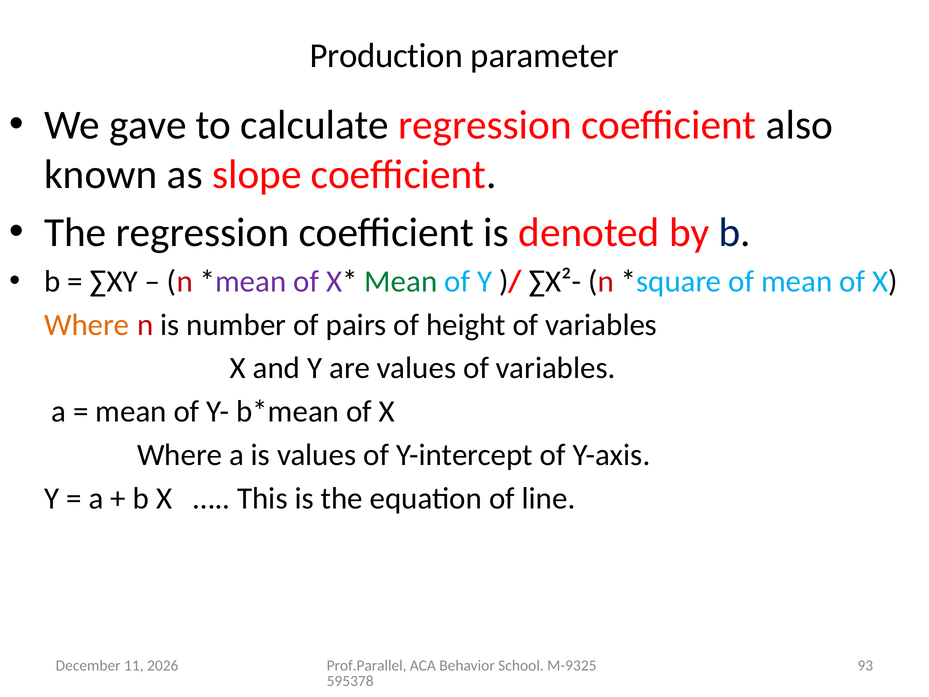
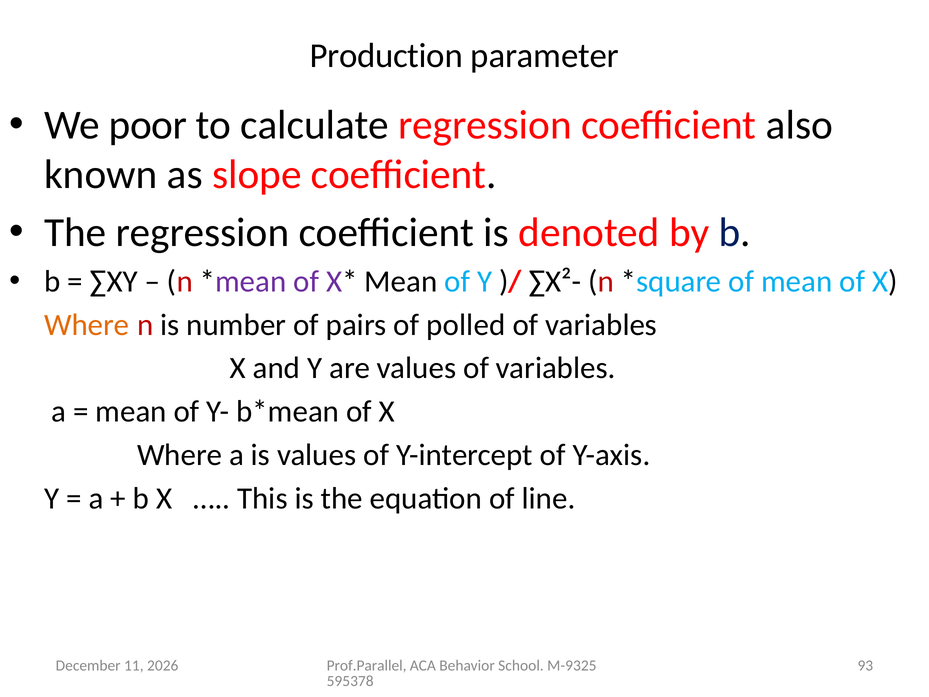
gave: gave -> poor (148, 125)
Mean colour: green -> black (401, 281)
height: height -> polled (466, 325)
